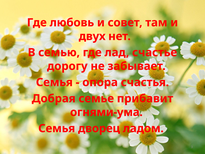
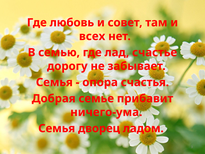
двух: двух -> всех (92, 36)
огнями-ума: огнями-ума -> ничего-ума (106, 112)
